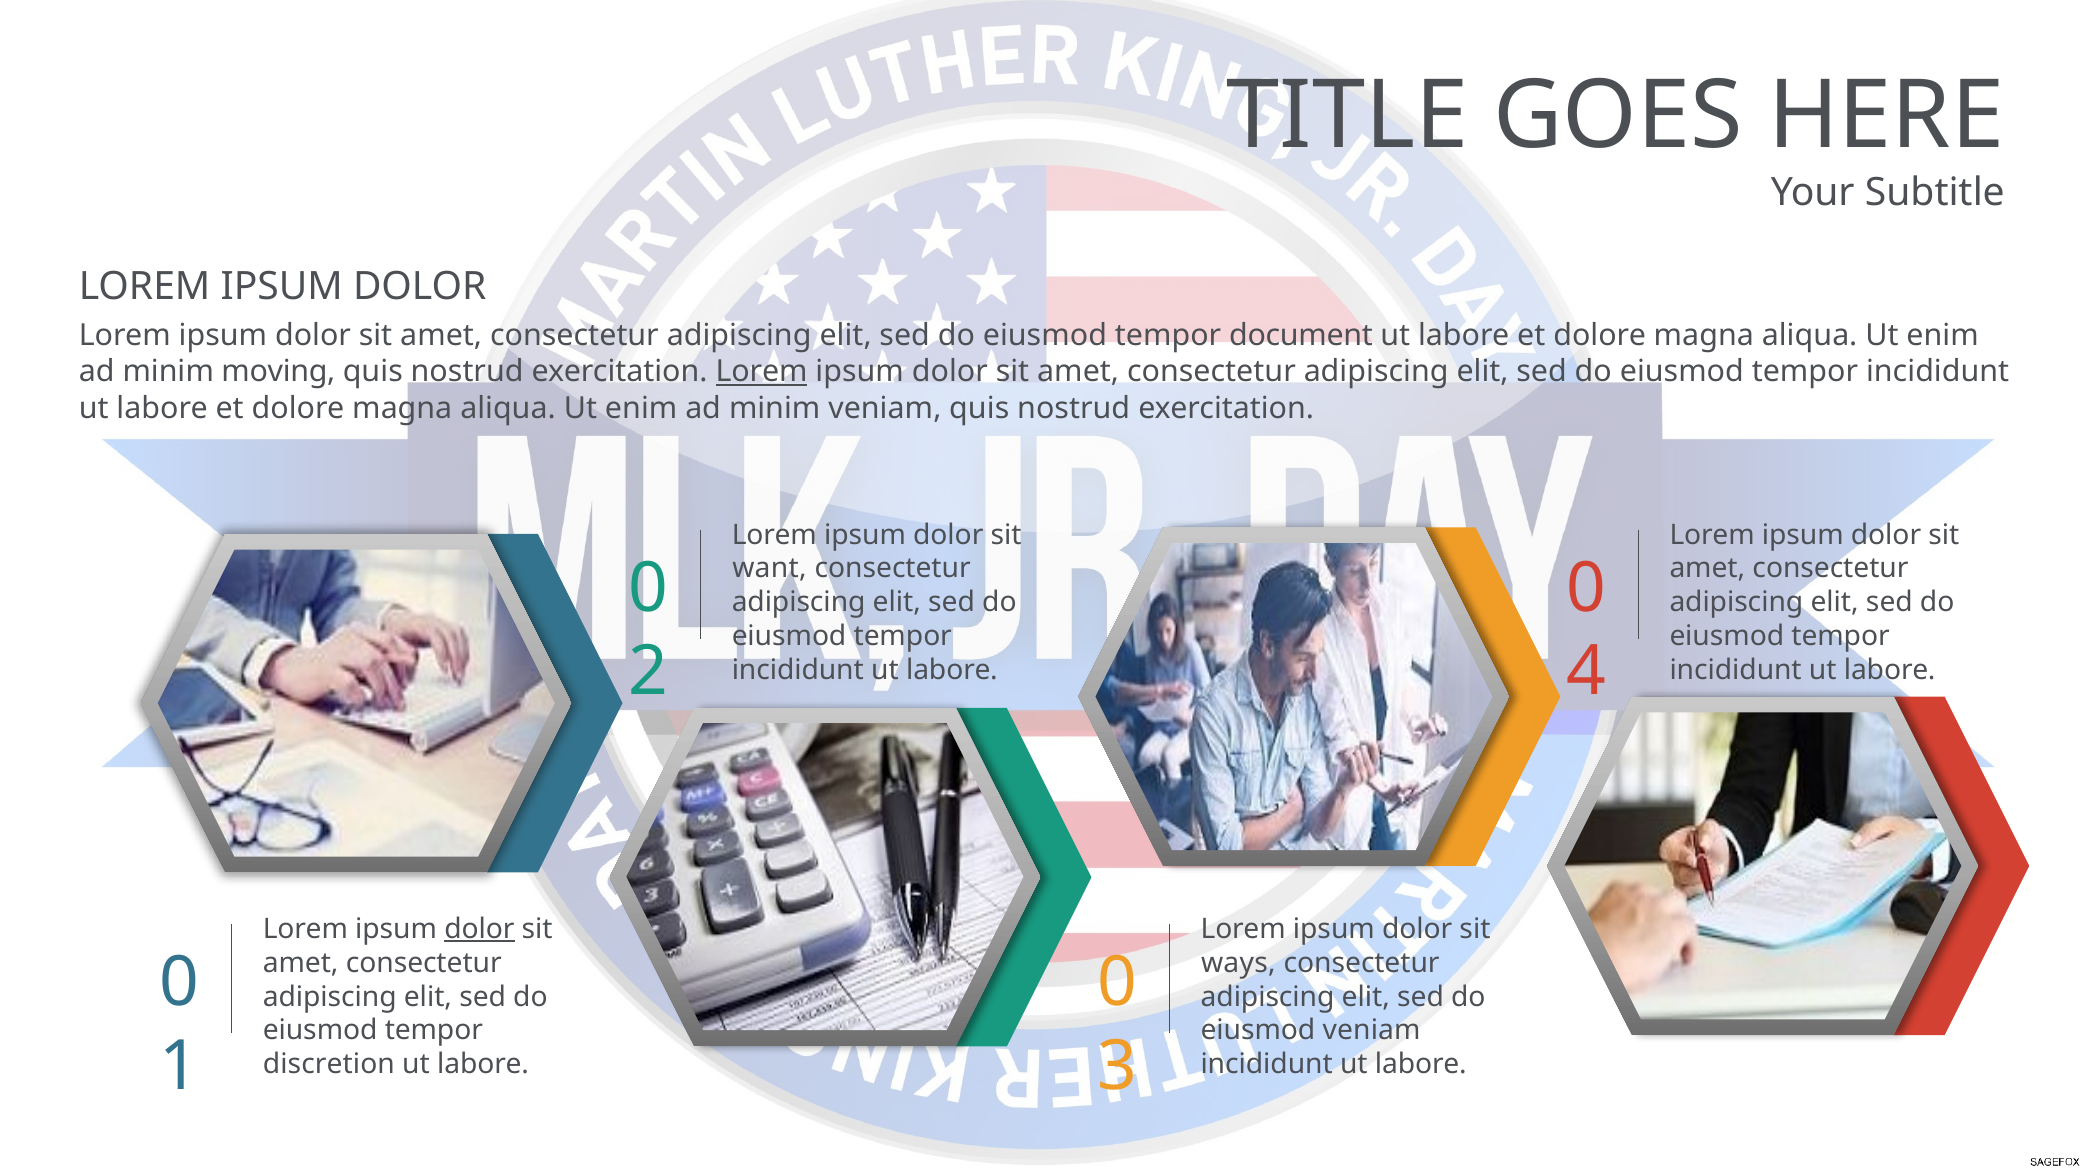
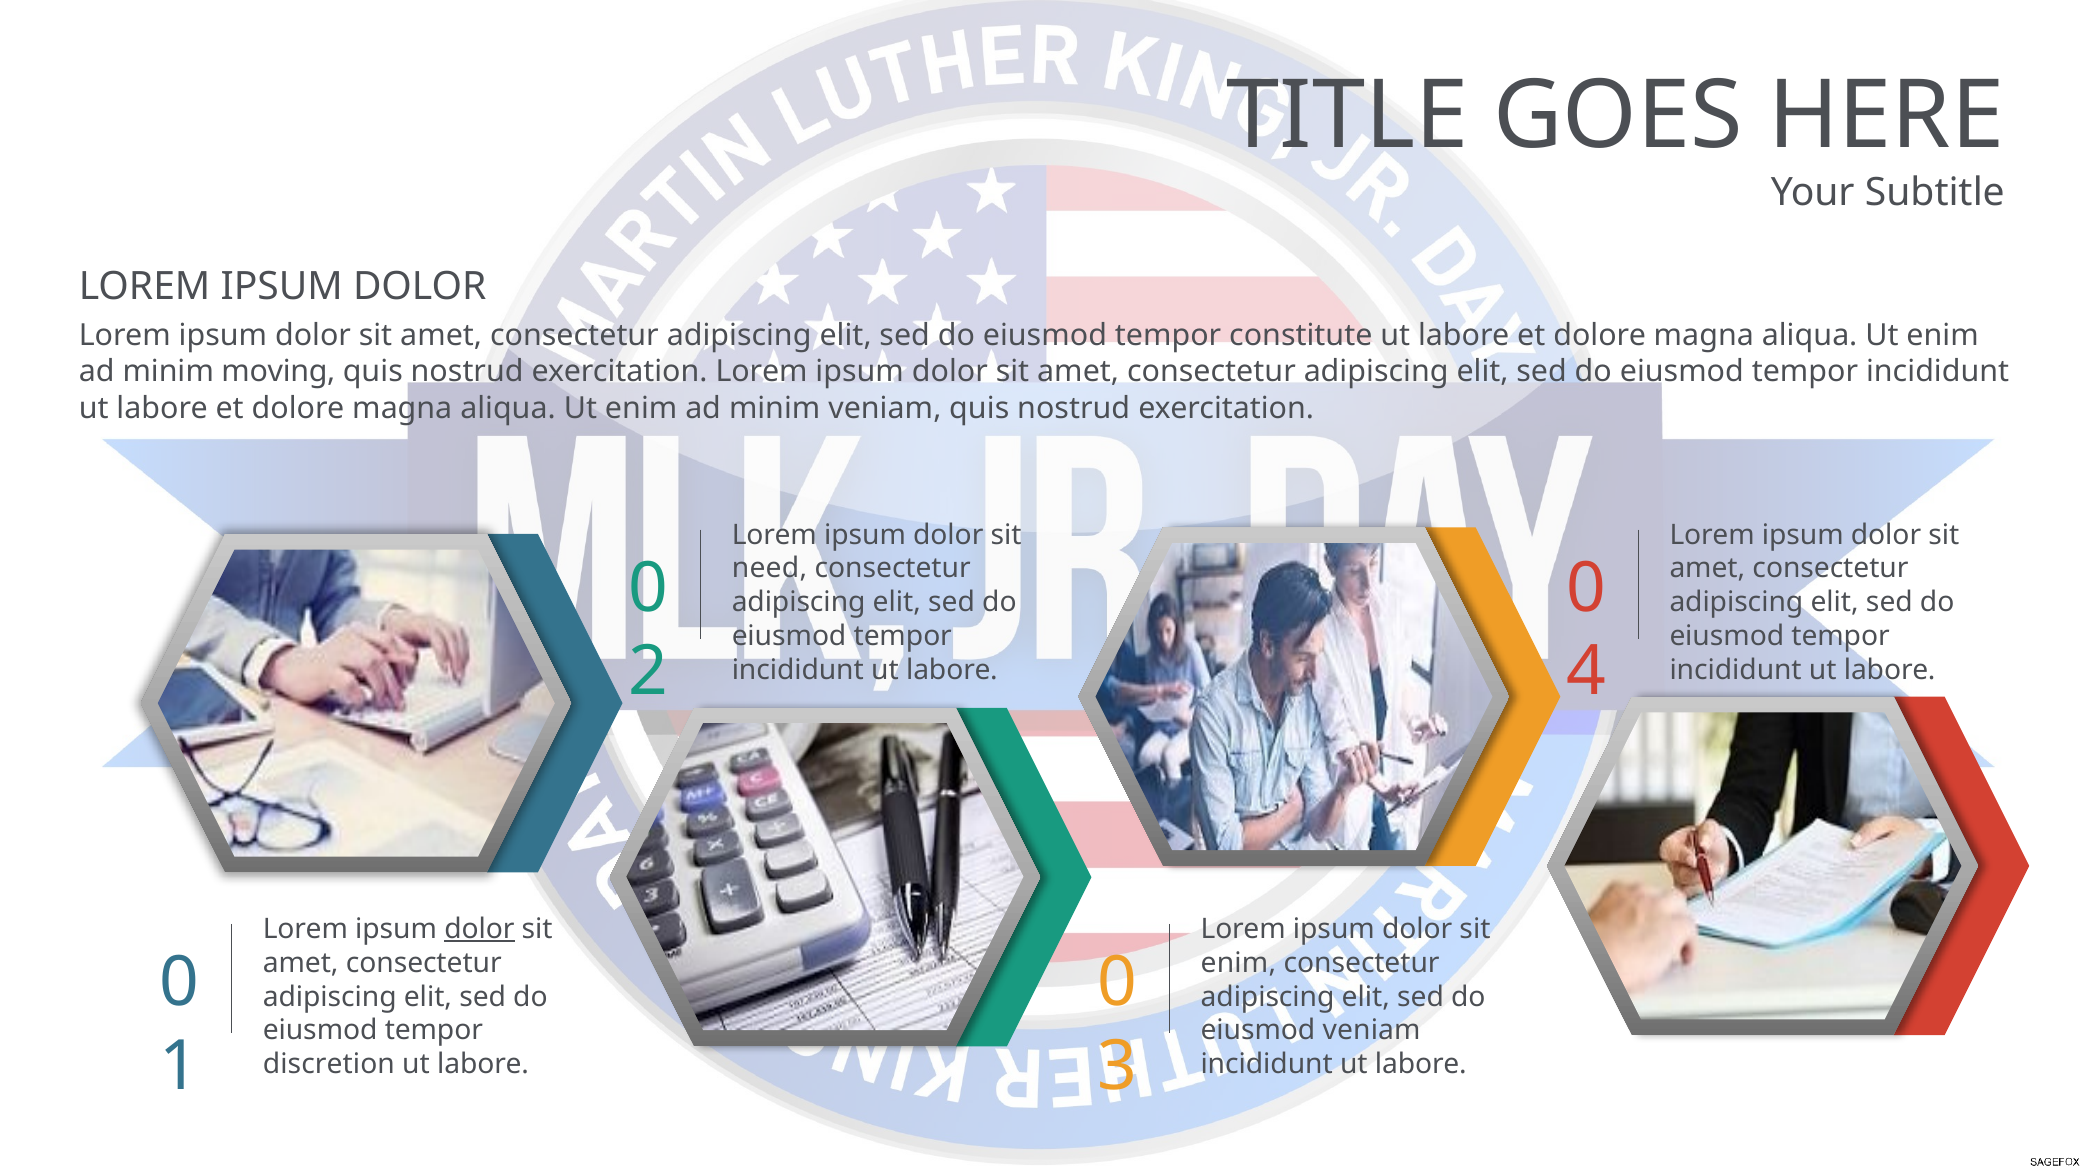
document: document -> constitute (1301, 336)
Lorem underline: present -> none (762, 372)
want: want -> need (769, 569)
ways: ways -> enim (1238, 963)
